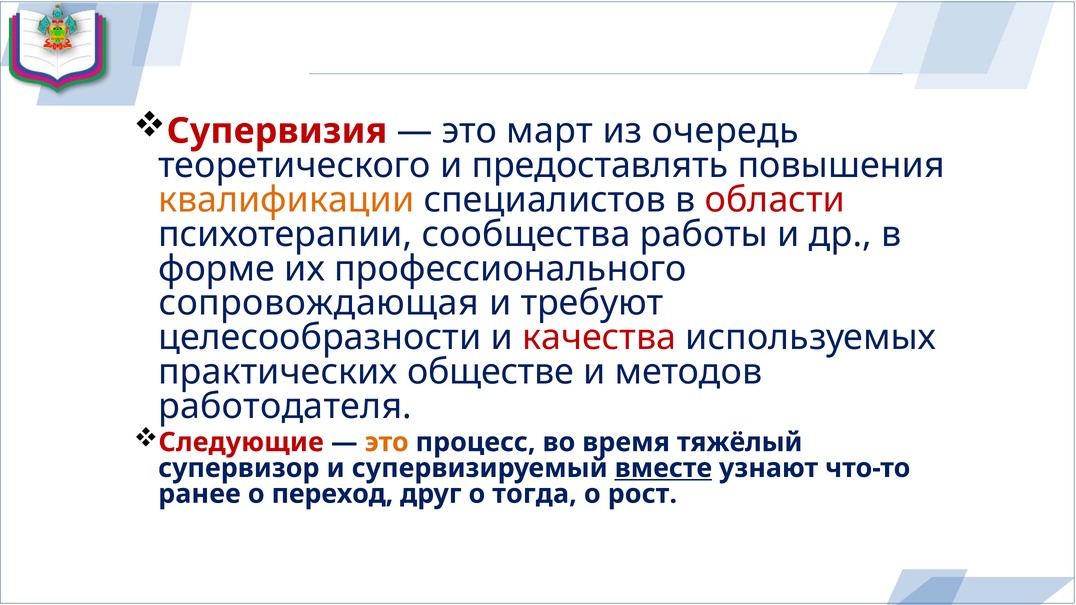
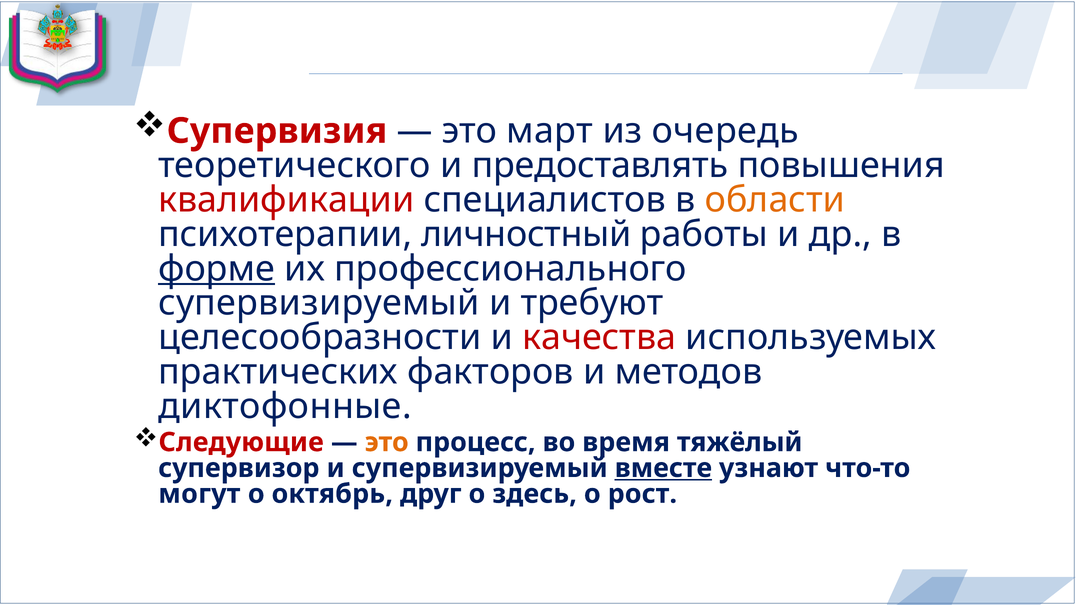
квалификации colour: orange -> red (286, 200)
области colour: red -> orange (775, 200)
сообщества: сообщества -> личностный (526, 234)
форме underline: none -> present (217, 269)
сопровождающая: сопровождающая -> супервизируемый (319, 303)
обществе: обществе -> факторов (490, 372)
работодателя: работодателя -> диктофонные (285, 407)
ранее: ранее -> могут (199, 494)
переход: переход -> октябрь (332, 494)
тогда: тогда -> здесь (535, 494)
